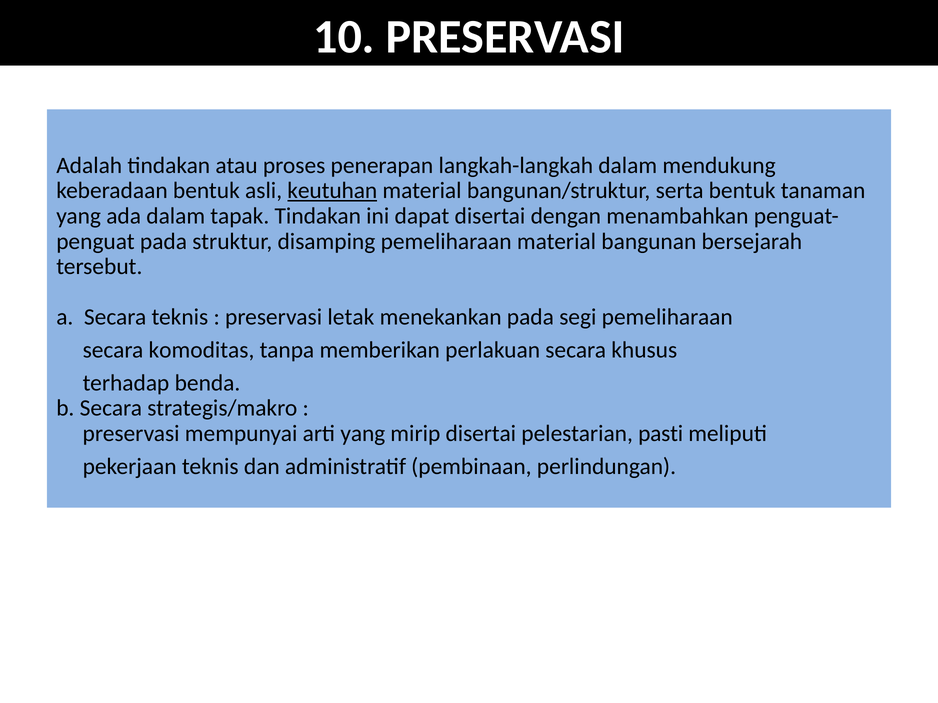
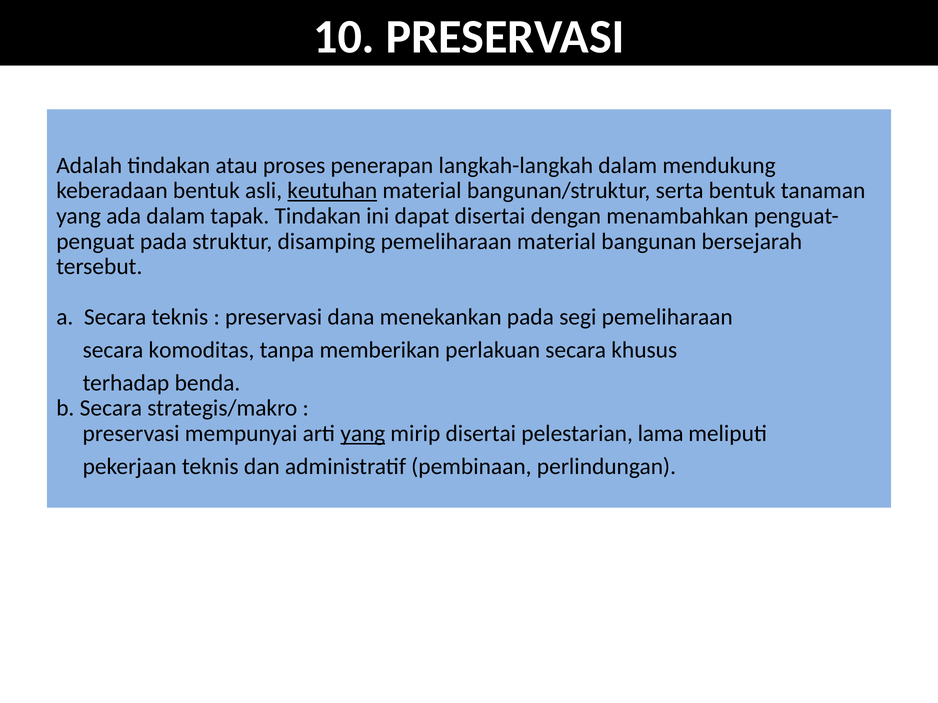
letak: letak -> dana (351, 317)
yang underline: none -> present (363, 434)
pasti: pasti -> lama (661, 434)
